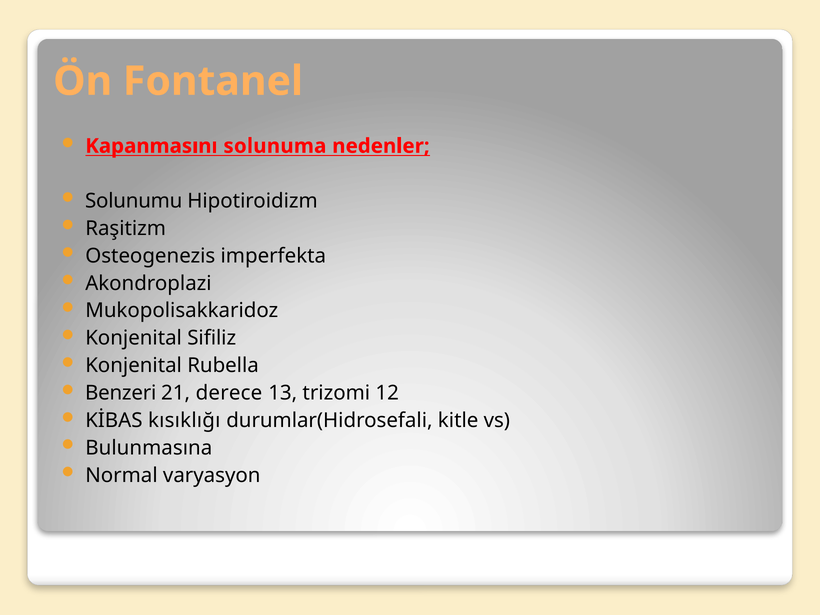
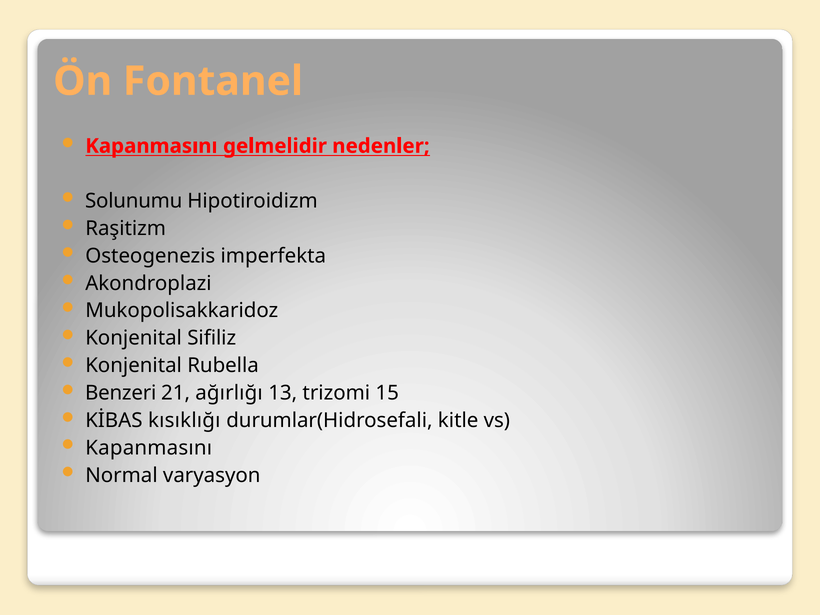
solunuma: solunuma -> gelmelidir (275, 146)
derece: derece -> ağırlığı (229, 393)
12: 12 -> 15 (387, 393)
Bulunmasına: Bulunmasına -> Kapanmasını (149, 448)
